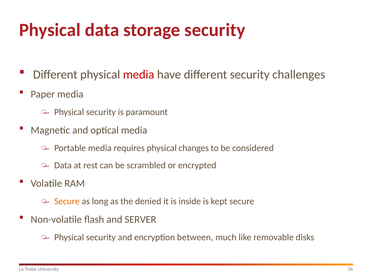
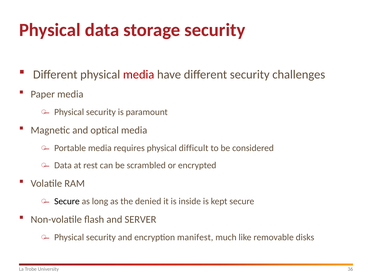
changes: changes -> difficult (194, 148)
Secure colour: orange -> black (67, 201)
between: between -> manifest (195, 237)
